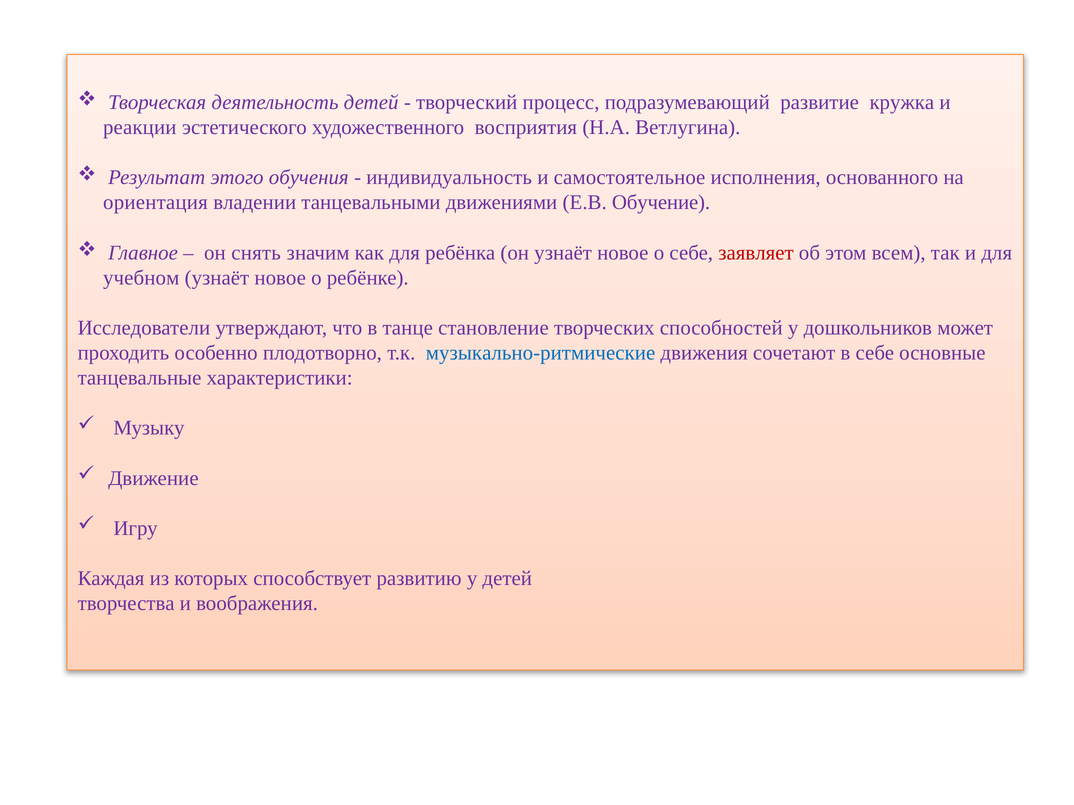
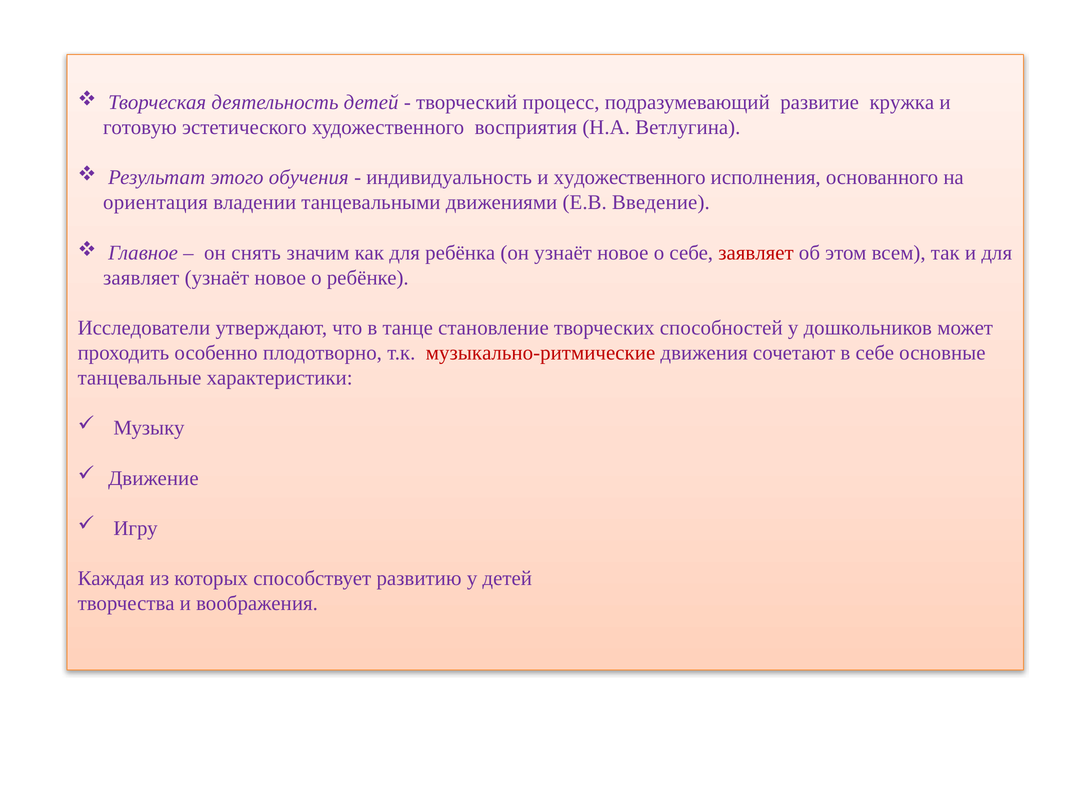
реакции: реакции -> готовую (140, 127)
и самостоятельное: самостоятельное -> художественного (630, 178)
Обучение: Обучение -> Введение (661, 203)
учебном: учебном -> заявляет (141, 278)
музыкально-ритмические colour: blue -> red (541, 353)
